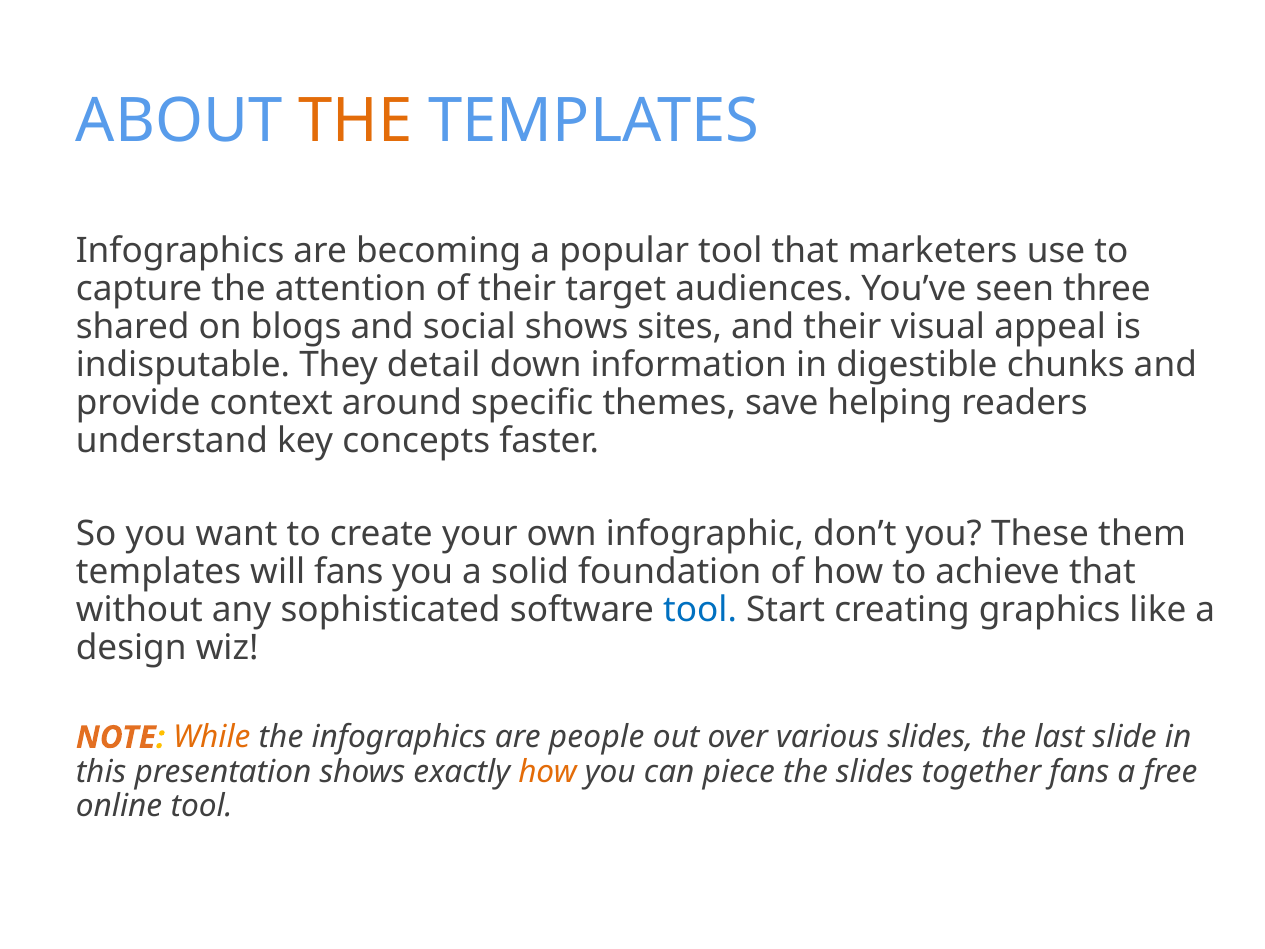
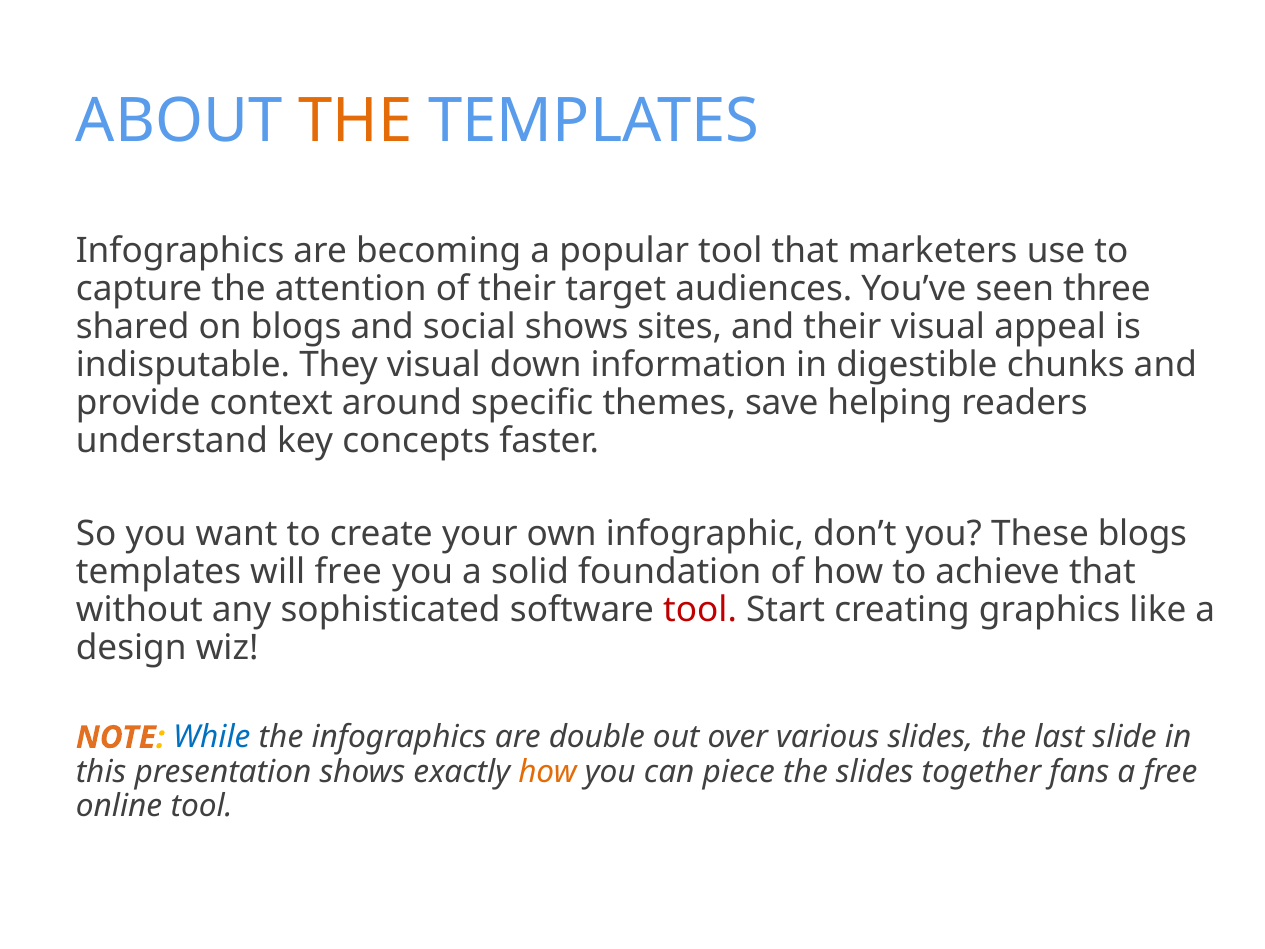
They detail: detail -> visual (434, 365)
These them: them -> blogs (1142, 534)
will fans: fans -> free (348, 572)
tool colour: blue -> red (700, 610)
While colour: orange -> blue (212, 737)
people: people -> double (597, 737)
